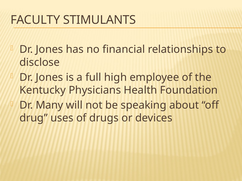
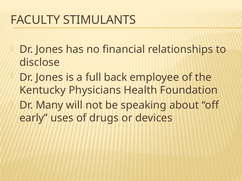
high: high -> back (116, 78)
drug: drug -> early (34, 118)
